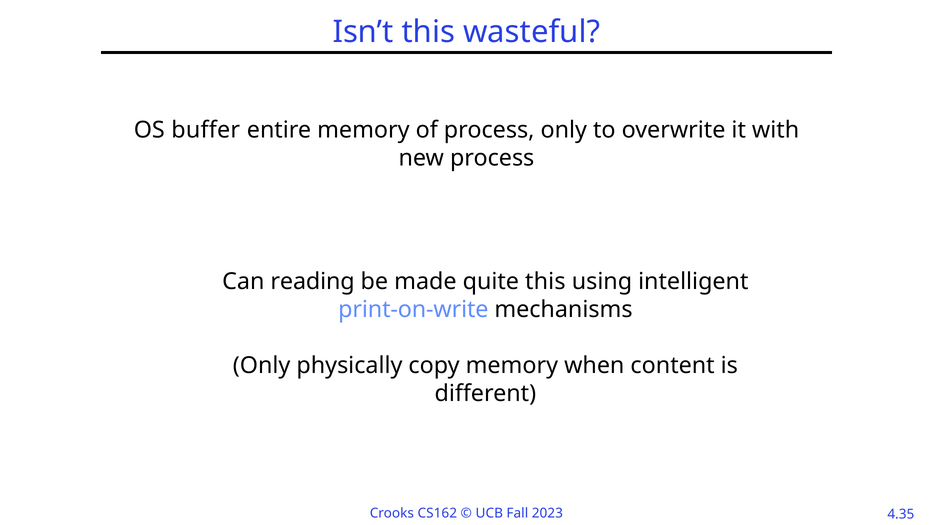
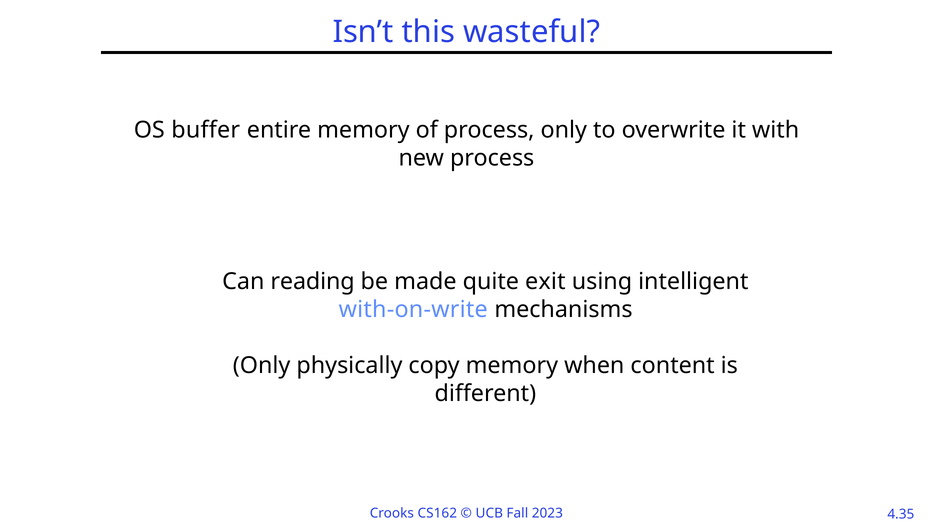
quite this: this -> exit (545, 281)
print-on-write: print-on-write -> with-on-write (413, 309)
